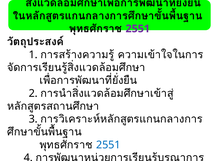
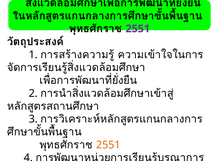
2551 colour: blue -> orange (108, 144)
